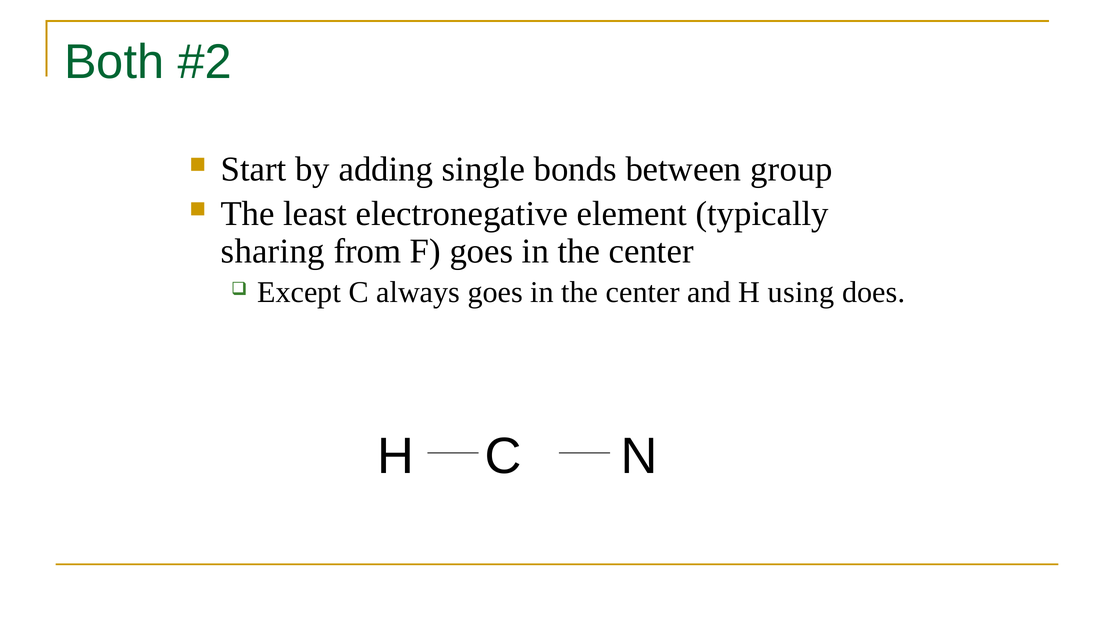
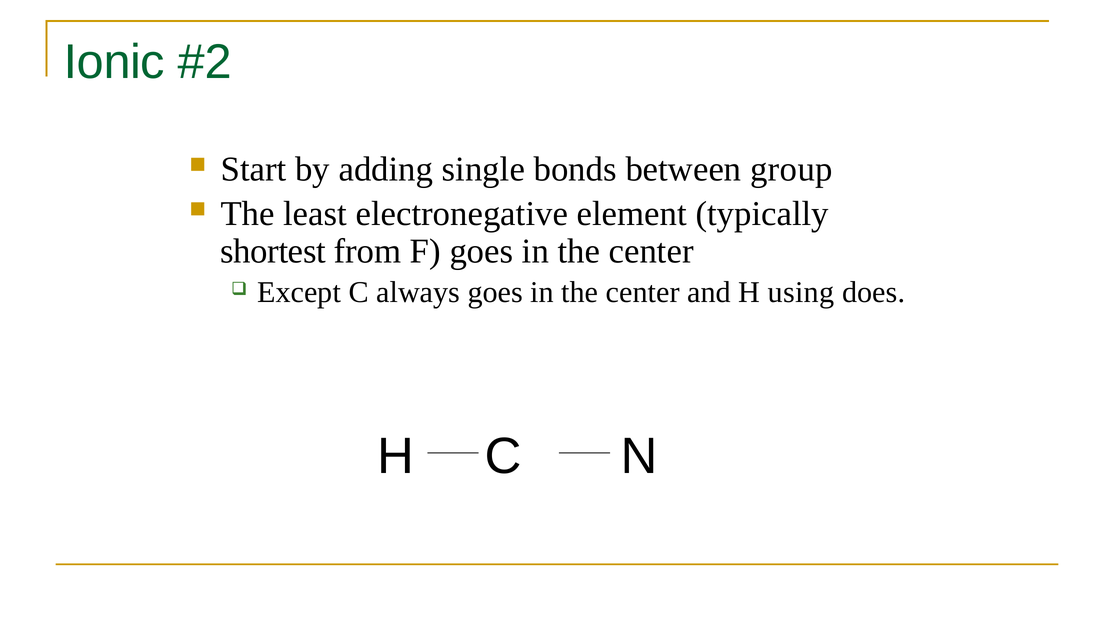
Both: Both -> Ionic (114, 62)
sharing: sharing -> shortest (273, 251)
